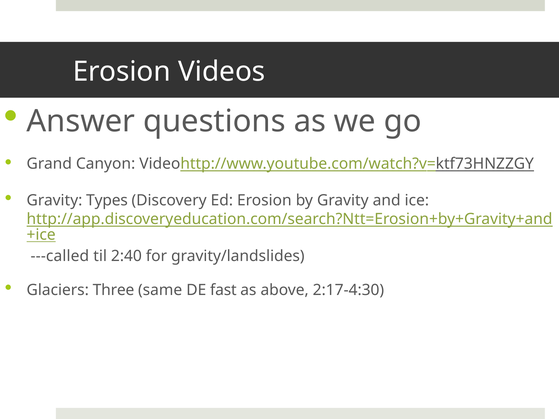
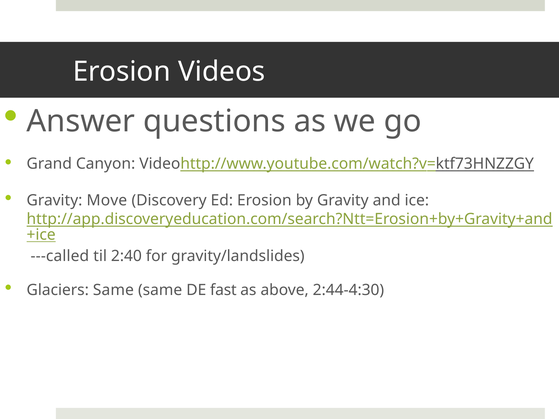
Types: Types -> Move (107, 201)
Glaciers Three: Three -> Same (113, 290)
2:17-4:30: 2:17-4:30 -> 2:44-4:30 (348, 290)
